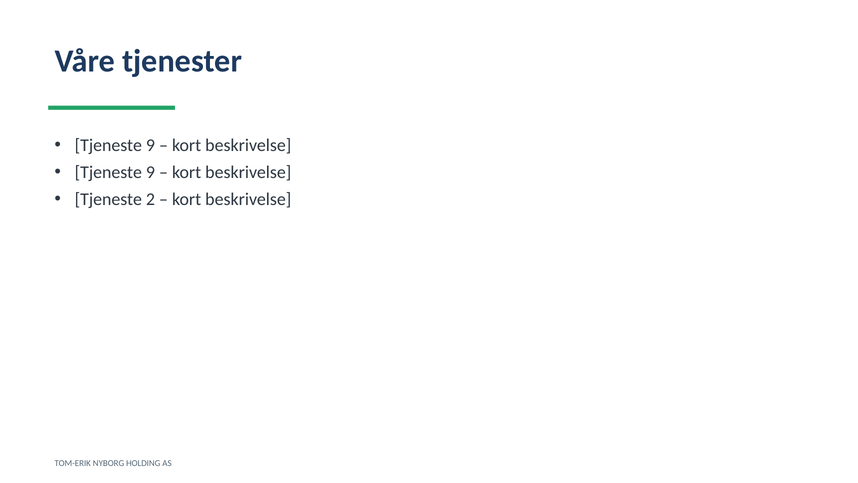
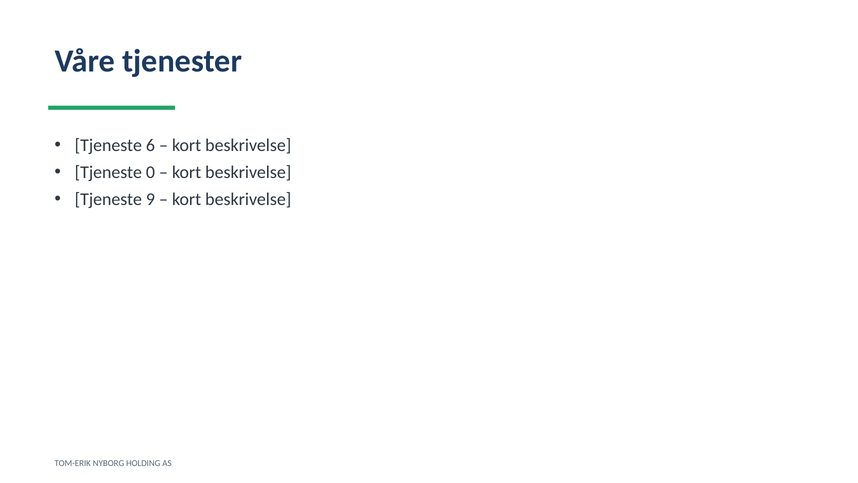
9: 9 -> 6 (150, 145)
9: 9 -> 0 (150, 172)
2: 2 -> 9 (150, 199)
